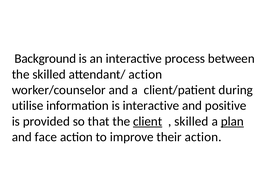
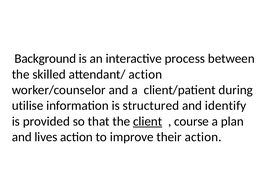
is interactive: interactive -> structured (151, 106)
positive: positive -> identify (226, 106)
skilled: skilled -> course (192, 121)
plan underline: present -> none (232, 121)
face: face -> lives (46, 137)
